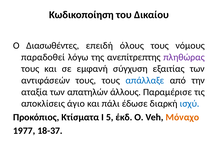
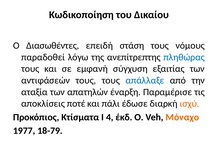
όλους: όλους -> στάση (132, 46)
πληθώρας colour: purple -> blue (184, 57)
άλλους: άλλους -> έναρξη (126, 92)
άγιο: άγιο -> ποτέ (76, 104)
ισχύ colour: blue -> orange (190, 104)
5: 5 -> 4 (110, 118)
18-37: 18-37 -> 18-79 (50, 131)
